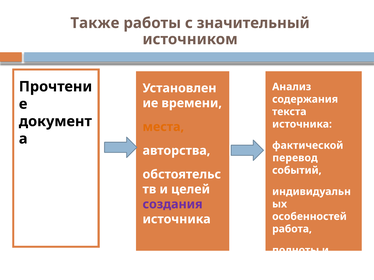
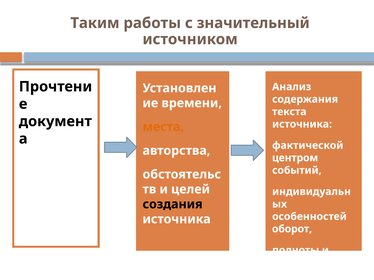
Также: Также -> Таким (95, 23)
перевод: перевод -> центром (295, 158)
создания colour: purple -> black (173, 205)
работа: работа -> оборот (292, 229)
